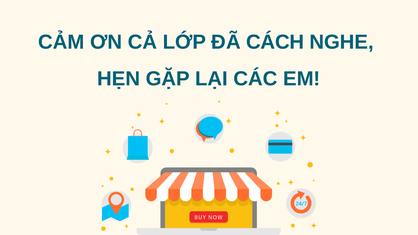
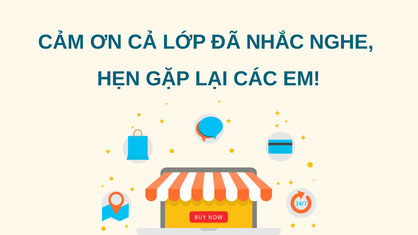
CÁCH: CÁCH -> NHẮC (275, 42)
